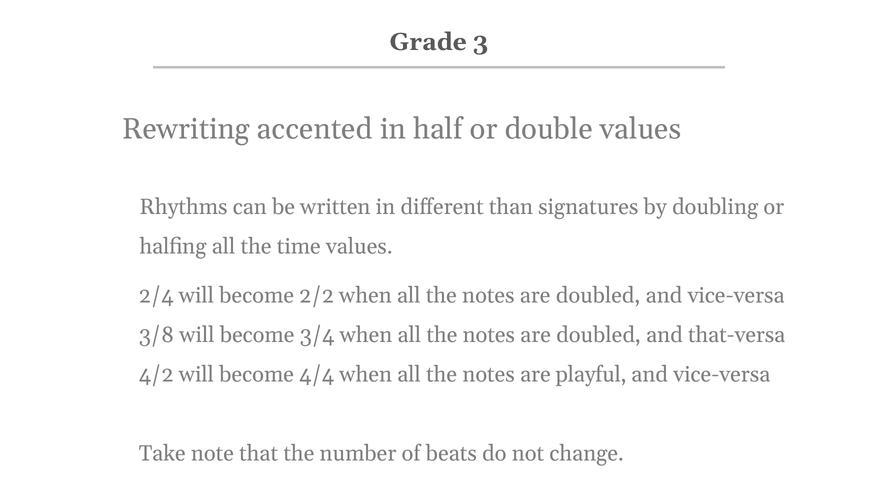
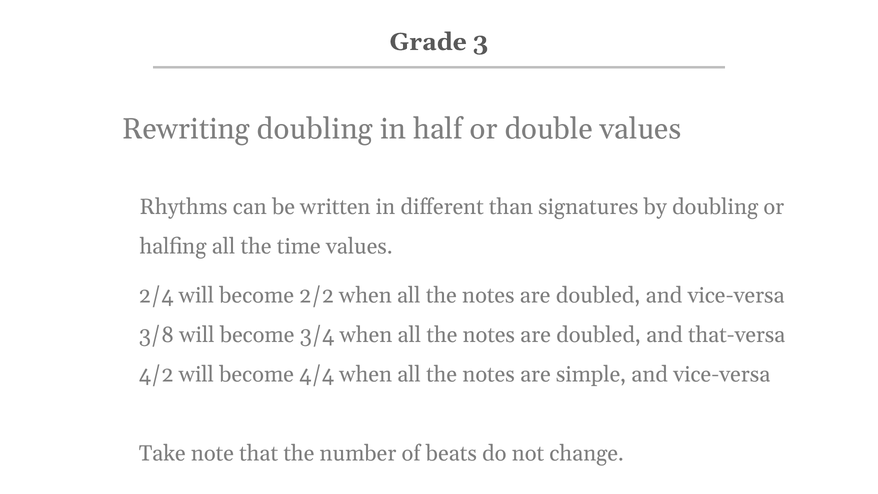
Rewriting accented: accented -> doubling (315, 129)
playful: playful -> simple (591, 374)
